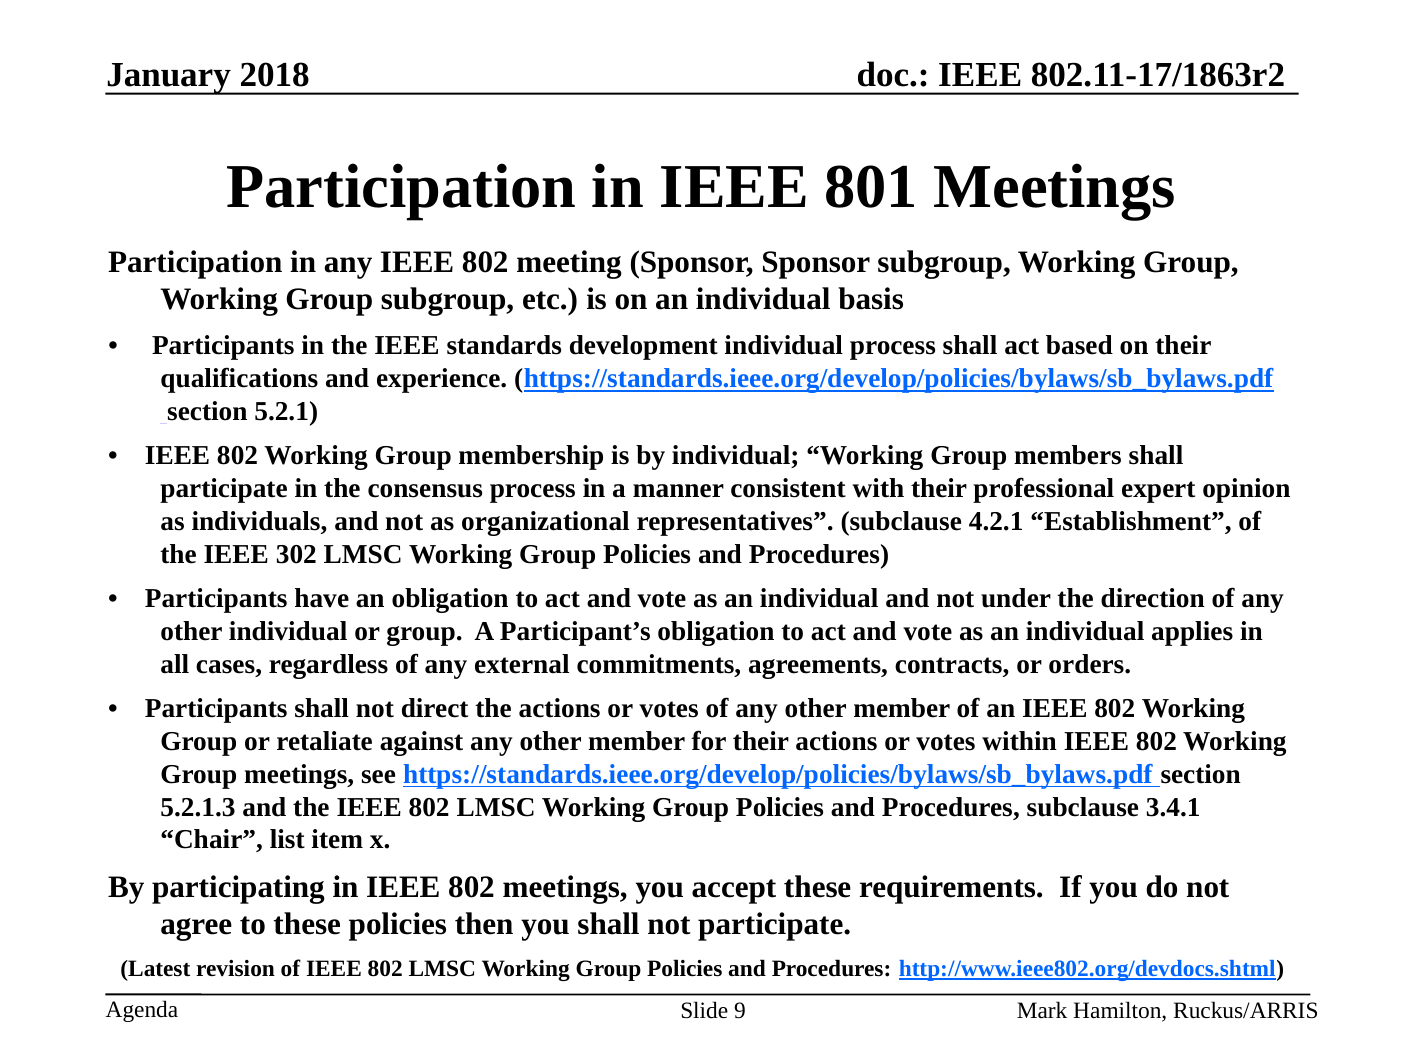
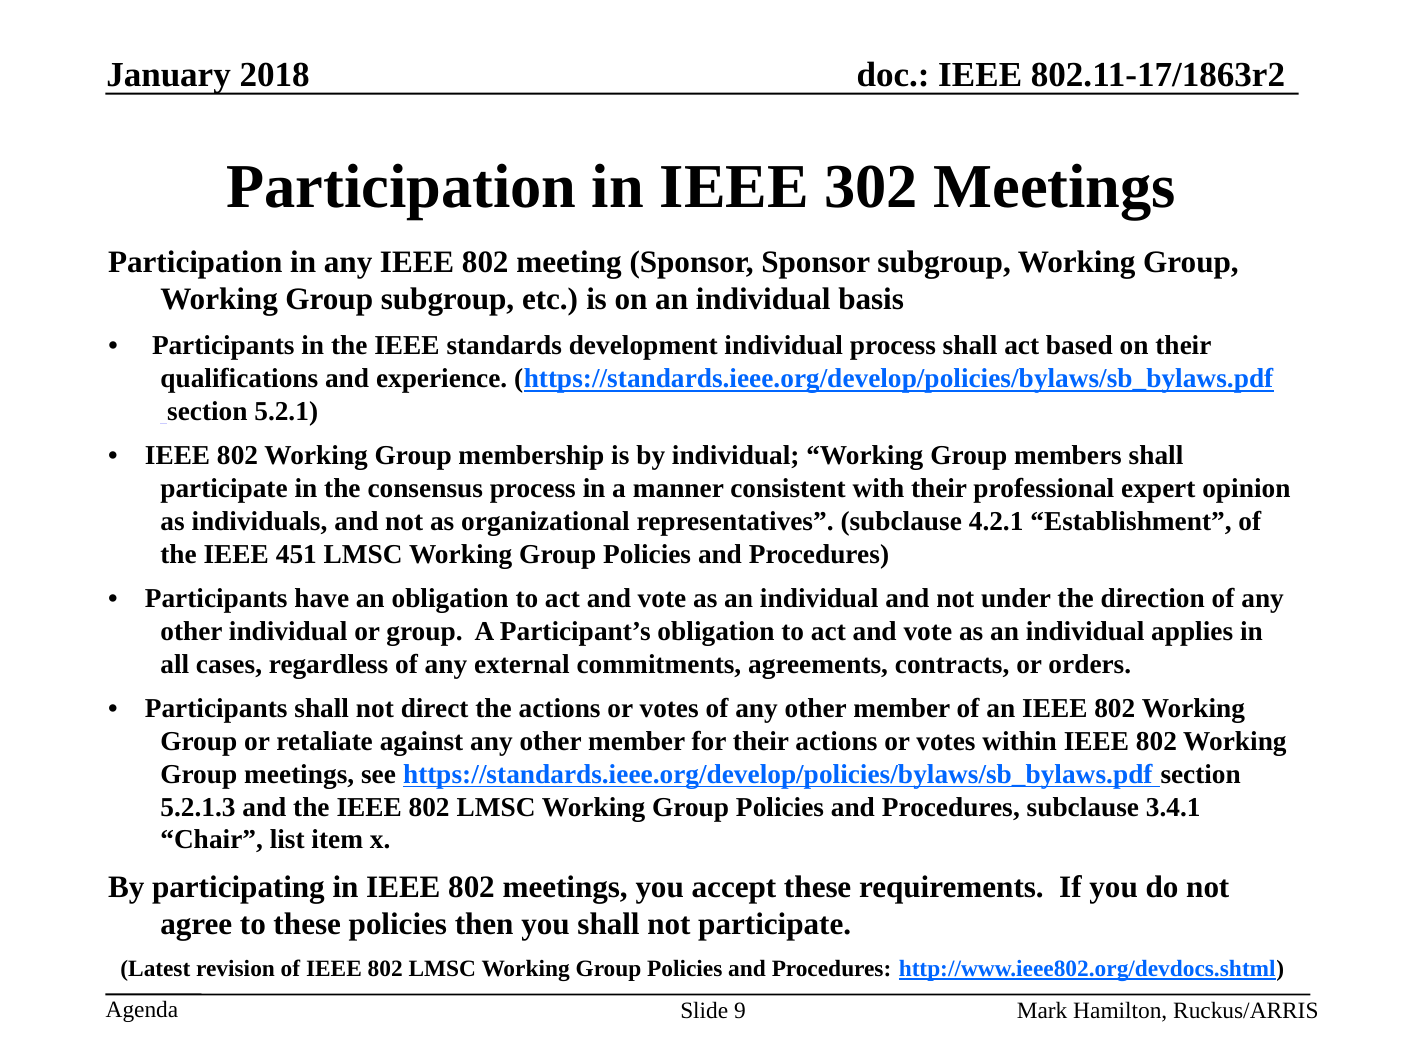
801: 801 -> 302 (871, 187)
302: 302 -> 451 (296, 554)
